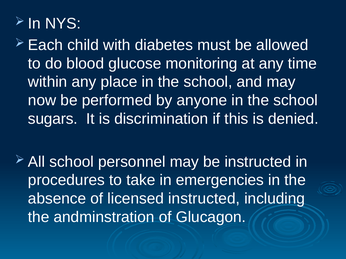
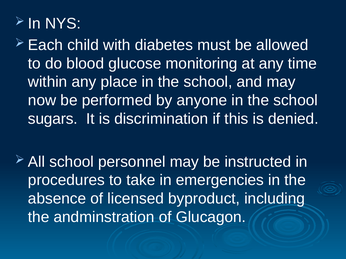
licensed instructed: instructed -> byproduct (204, 199)
